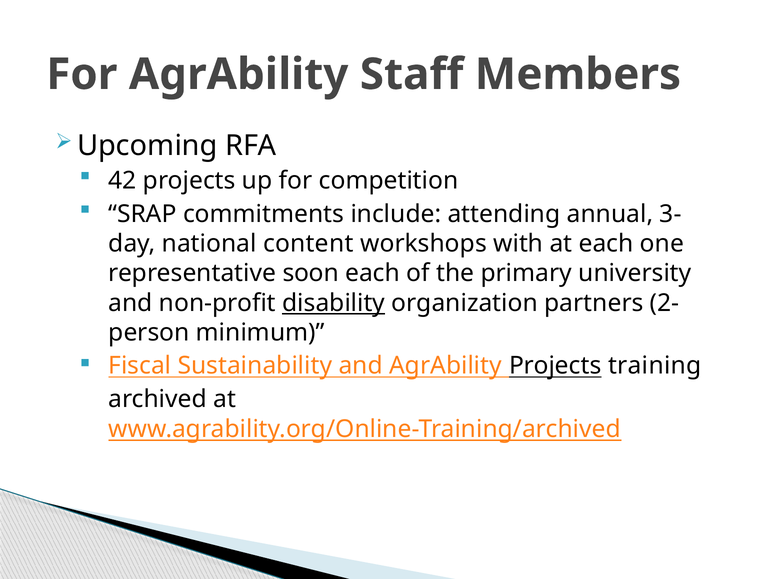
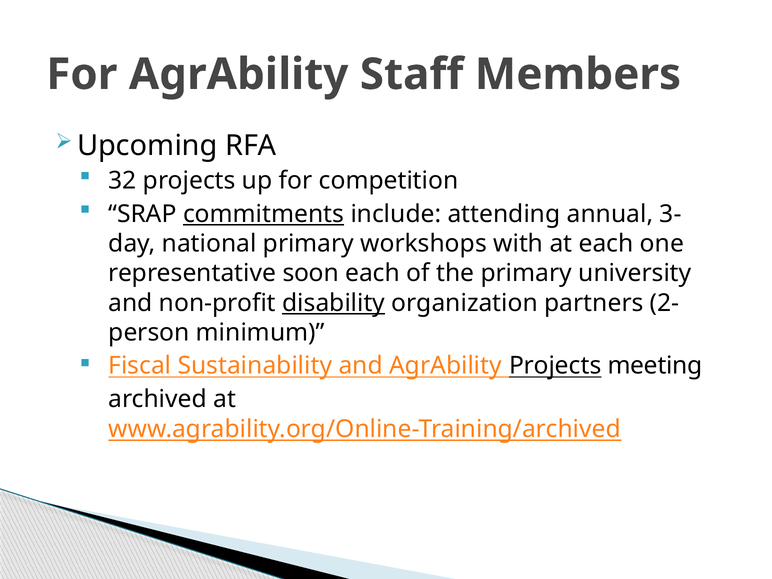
42: 42 -> 32 (122, 181)
commitments underline: none -> present (264, 214)
national content: content -> primary (308, 244)
training: training -> meeting (655, 366)
